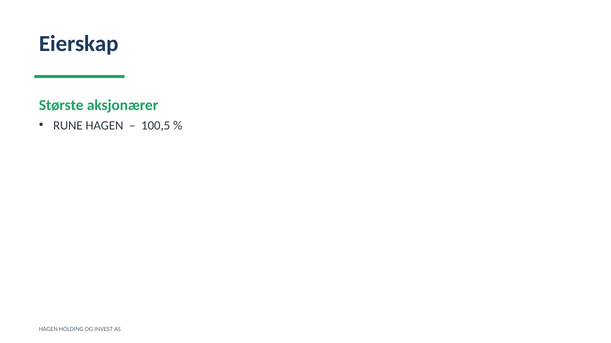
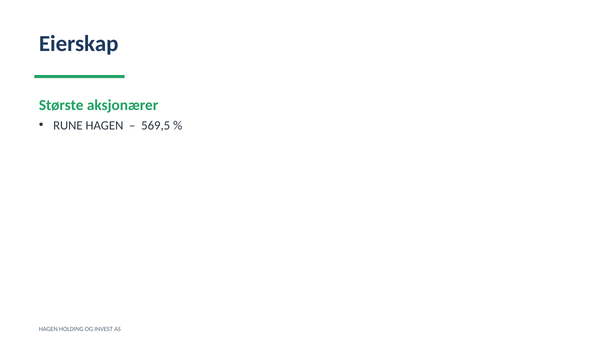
100,5: 100,5 -> 569,5 (156, 126)
